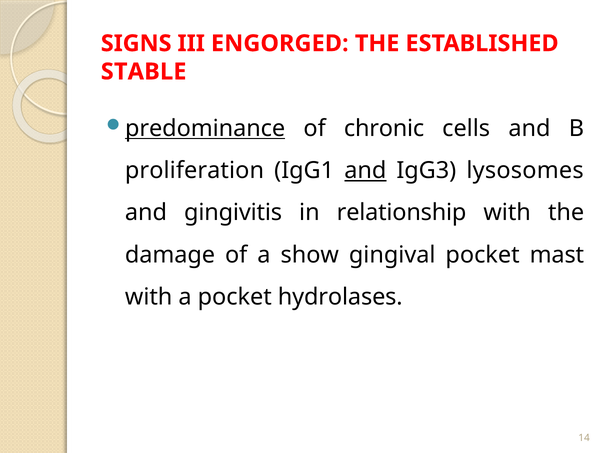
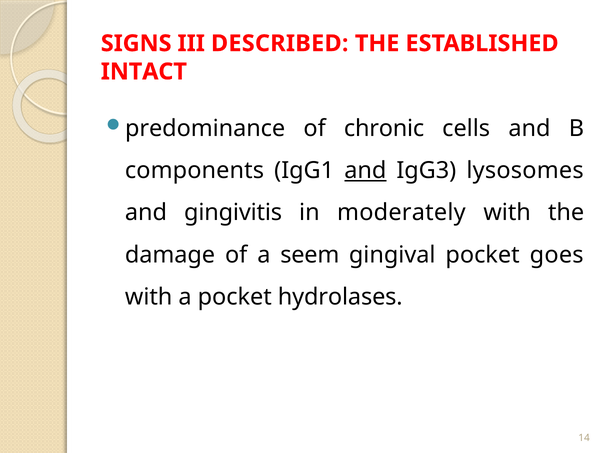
ENGORGED: ENGORGED -> DESCRIBED (280, 43)
STABLE: STABLE -> INTACT (144, 72)
predominance underline: present -> none (205, 128)
proliferation: proliferation -> components (194, 171)
relationship: relationship -> moderately (401, 213)
show: show -> seem (310, 255)
mast: mast -> goes (557, 255)
